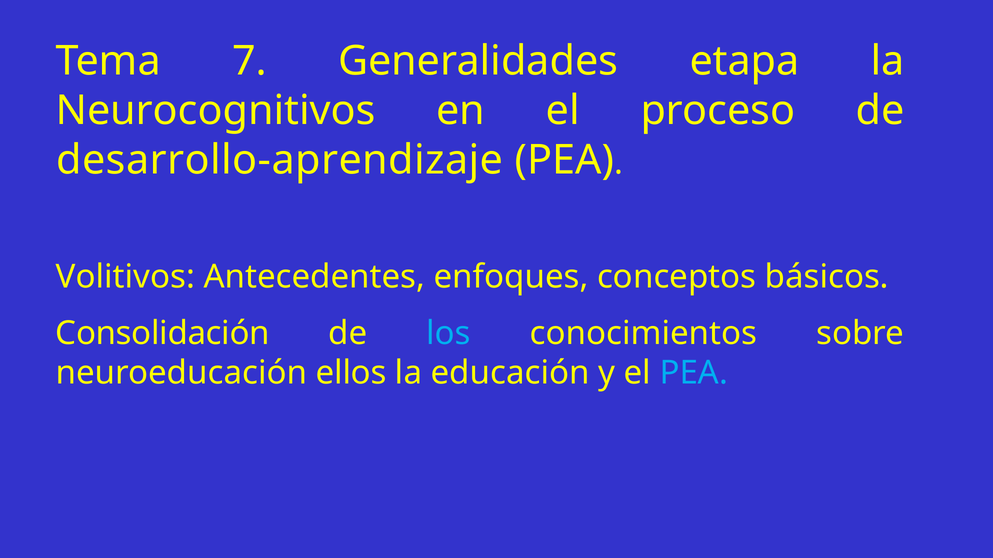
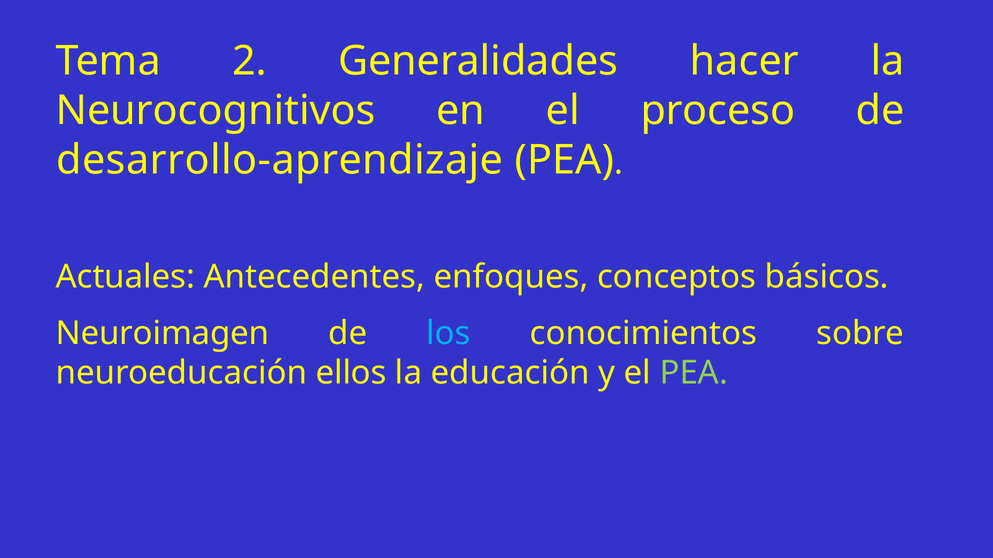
7: 7 -> 2 (249, 61)
etapa: etapa -> hacer (744, 61)
Volitivos: Volitivos -> Actuales (125, 277)
Consolidación: Consolidación -> Neuroimagen (163, 334)
PEA colour: light blue -> light green (694, 373)
